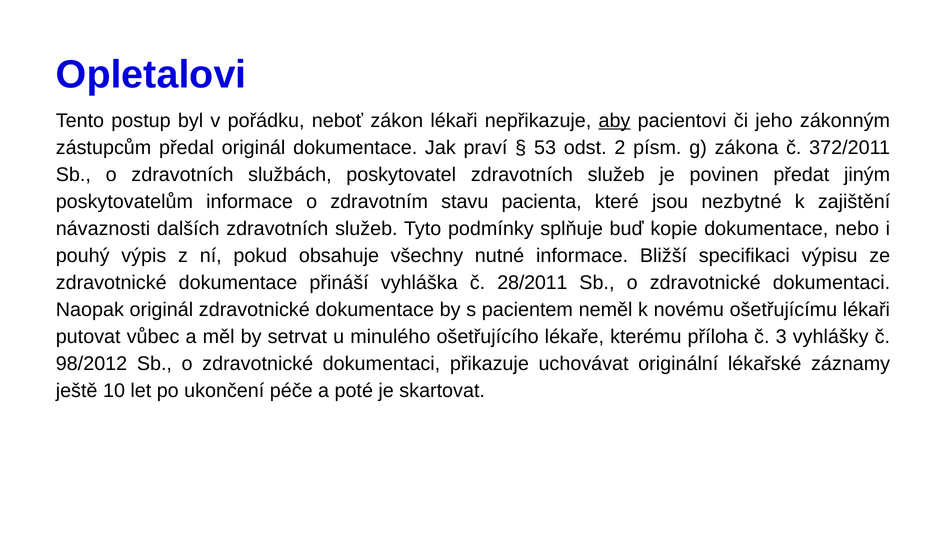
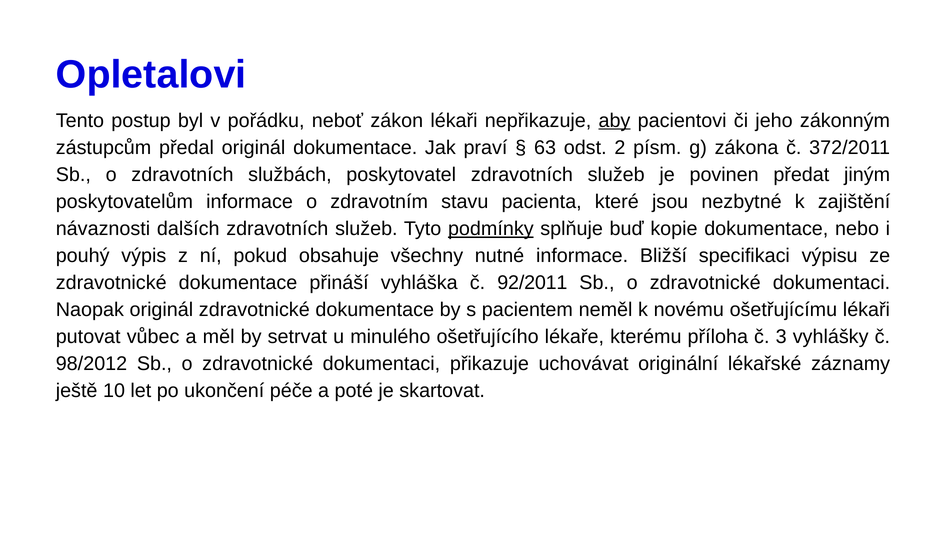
53: 53 -> 63 (545, 148)
podmínky underline: none -> present (491, 229)
28/2011: 28/2011 -> 92/2011 (532, 283)
